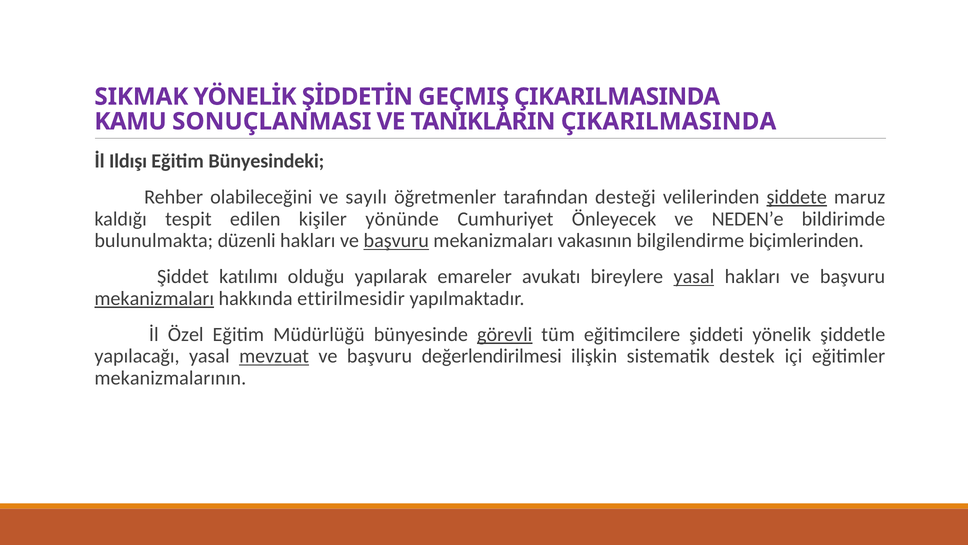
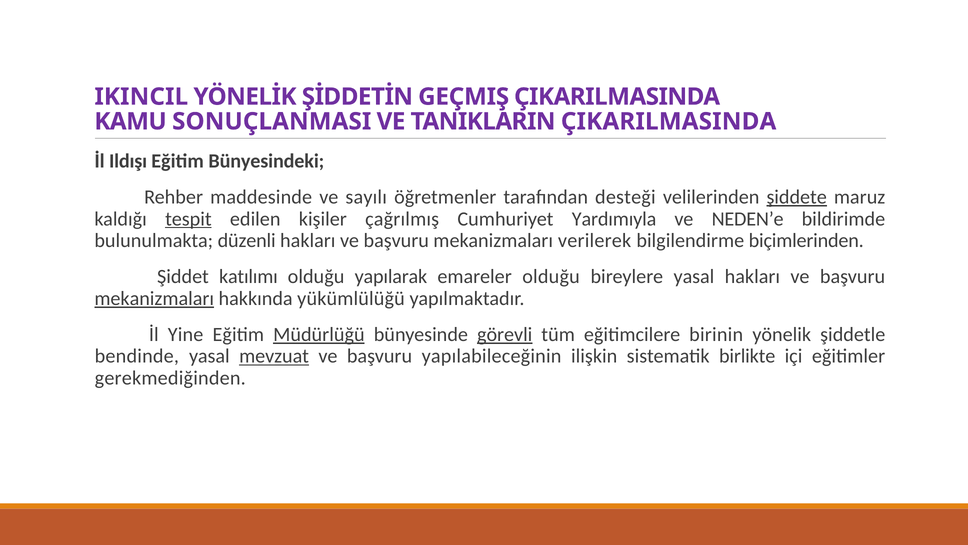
SIKMAK: SIKMAK -> IKINCIL (141, 97)
olabileceğini: olabileceğini -> maddesinde (261, 197)
tespit underline: none -> present (188, 219)
yönünde: yönünde -> çağrılmış (402, 219)
Önleyecek: Önleyecek -> Yardımıyla (614, 219)
başvuru underline: present -> none (396, 241)
vakasının: vakasının -> verilerek (595, 241)
emareler avukatı: avukatı -> olduğu (551, 276)
yasal underline: present -> none (694, 276)
ettirilmesidir: ettirilmesidir -> yükümlülüğü (351, 298)
Özel: Özel -> Yine (186, 334)
Müdürlüğü underline: none -> present (319, 334)
şiddeti: şiddeti -> birinin (716, 334)
yapılacağı: yapılacağı -> bendinde (137, 356)
değerlendirilmesi: değerlendirilmesi -> yapılabileceğinin (492, 356)
destek: destek -> birlikte (747, 356)
mekanizmalarının: mekanizmalarının -> gerekmediğinden (170, 378)
